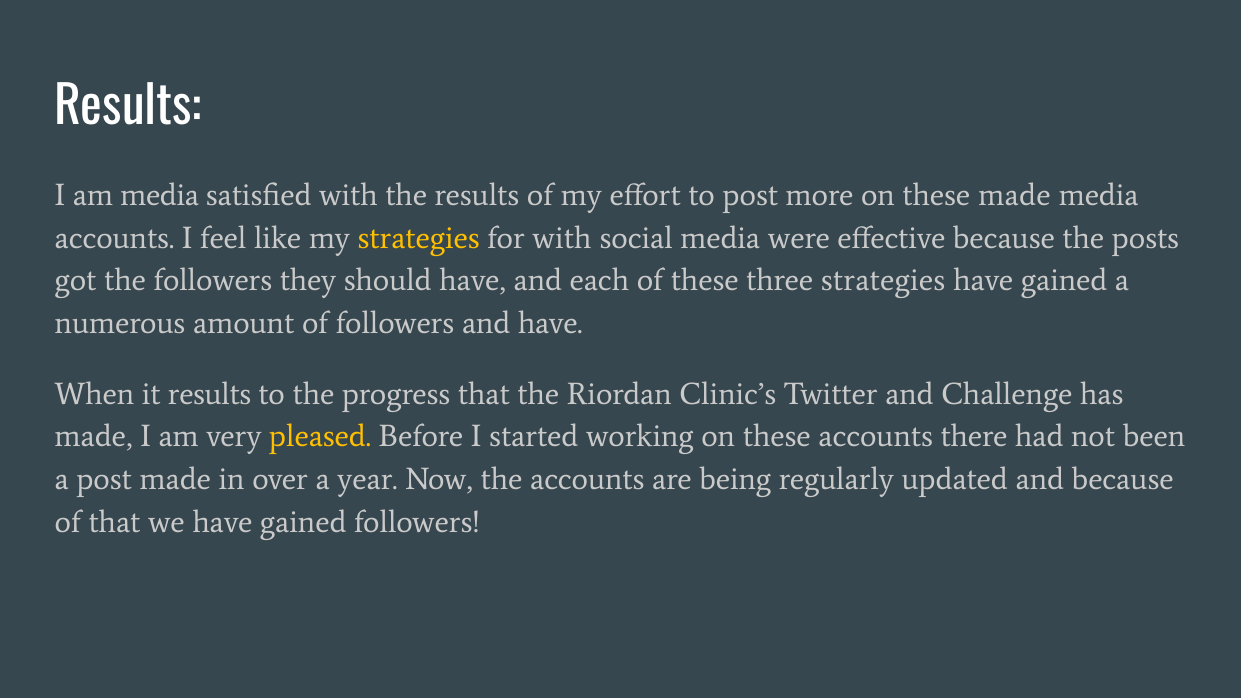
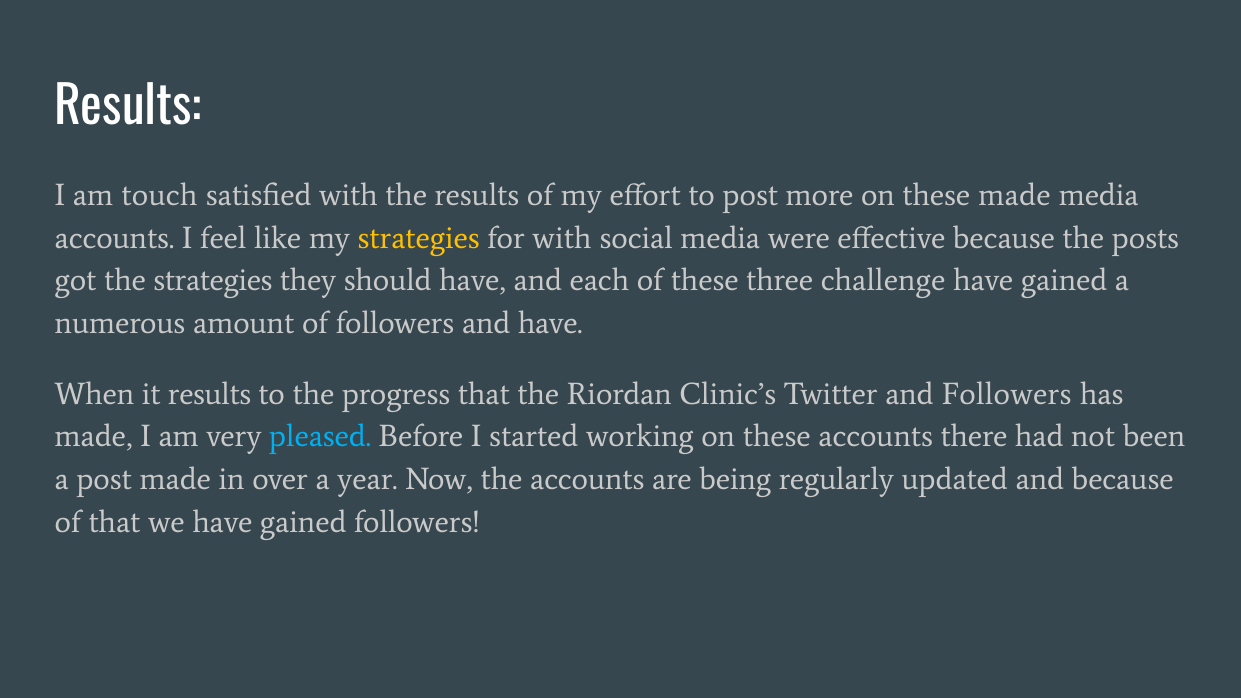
am media: media -> touch (159, 195)
the followers: followers -> strategies (213, 281)
three strategies: strategies -> challenge (883, 281)
and Challenge: Challenge -> Followers (1007, 394)
pleased colour: yellow -> light blue (320, 437)
